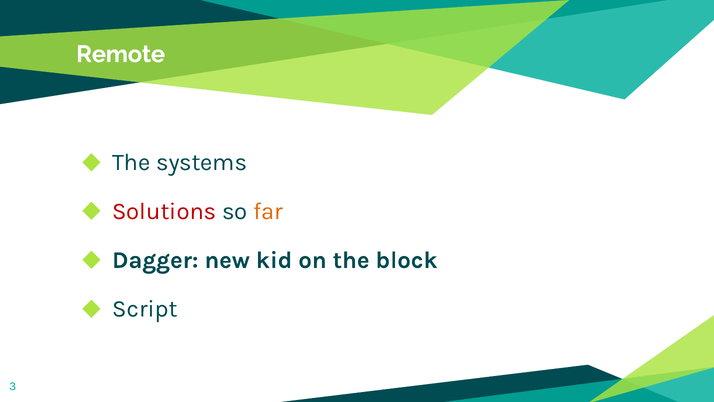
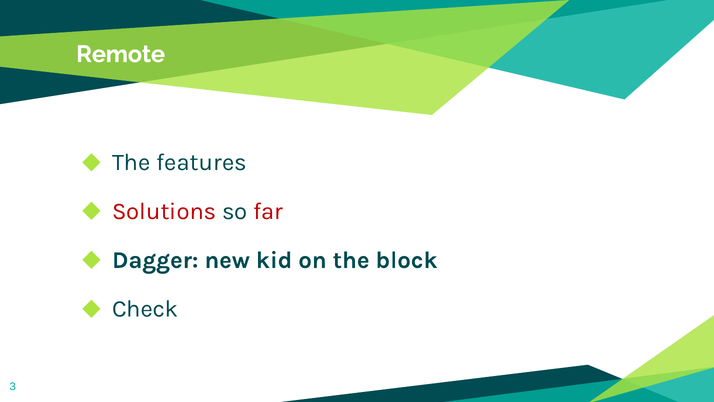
systems: systems -> features (202, 162)
far colour: orange -> red (268, 211)
Script: Script -> Check (145, 309)
